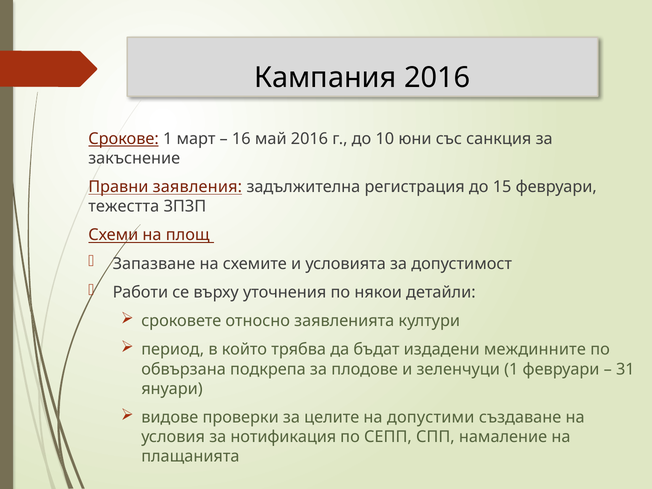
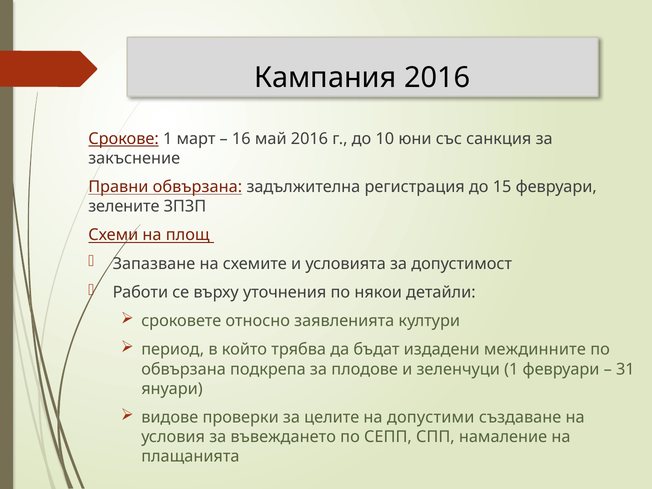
Правни заявления: заявления -> обвързана (197, 187)
тежестта: тежестта -> зелените (124, 206)
нотификация: нотификация -> въвеждането (283, 437)
